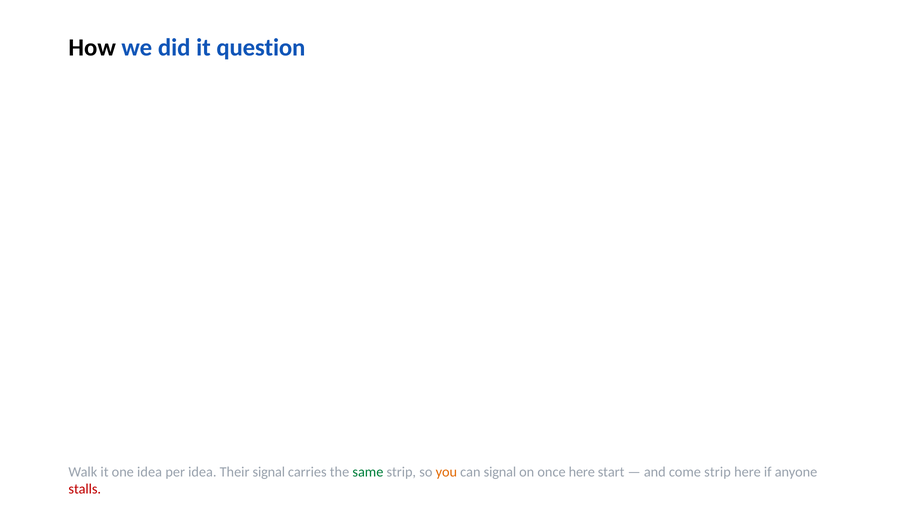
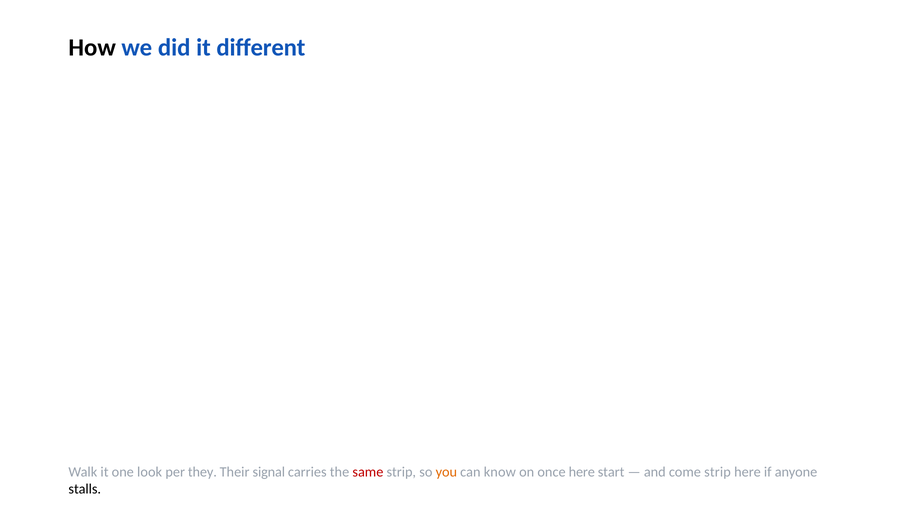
question: question -> different (261, 47)
one idea: idea -> look (150, 473)
per idea: idea -> they (202, 473)
same colour: green -> red (368, 473)
can signal: signal -> know (500, 473)
stalls colour: red -> black (85, 490)
